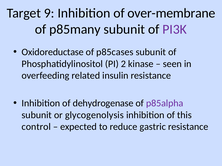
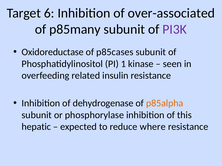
9: 9 -> 6 (49, 13)
over-membrane: over-membrane -> over-associated (171, 13)
2: 2 -> 1 (123, 64)
p85alpha colour: purple -> orange (165, 103)
glycogenolysis: glycogenolysis -> phosphorylase (94, 115)
control: control -> hepatic (36, 127)
gastric: gastric -> where (153, 127)
